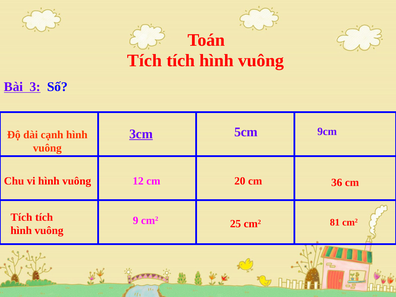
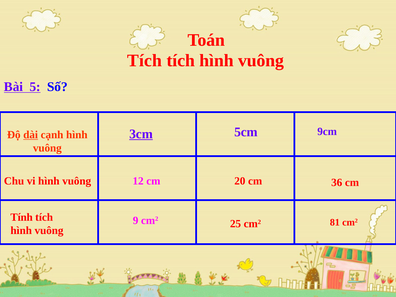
3: 3 -> 5 (35, 87)
dài underline: none -> present (31, 135)
Tích: Tích -> Tính (22, 217)
